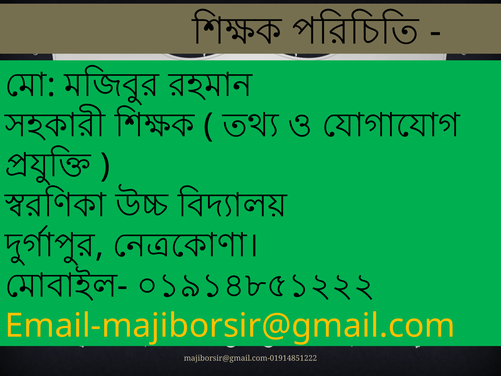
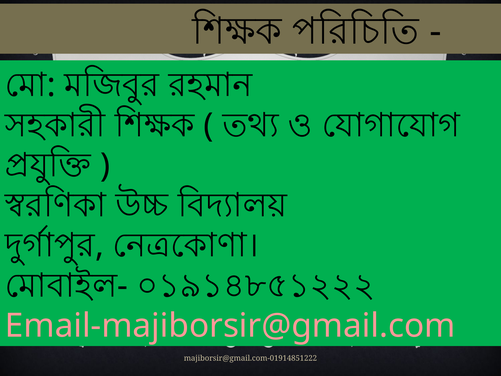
Email-majiborsir@gmail.com colour: yellow -> pink (230, 326)
